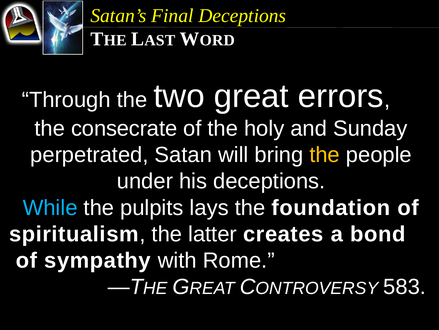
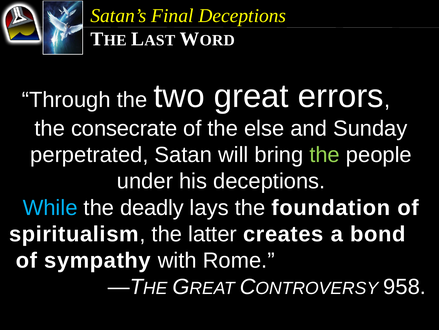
holy: holy -> else (264, 128)
the colour: yellow -> light green (325, 155)
pulpits: pulpits -> deadly (152, 207)
583: 583 -> 958 (405, 286)
